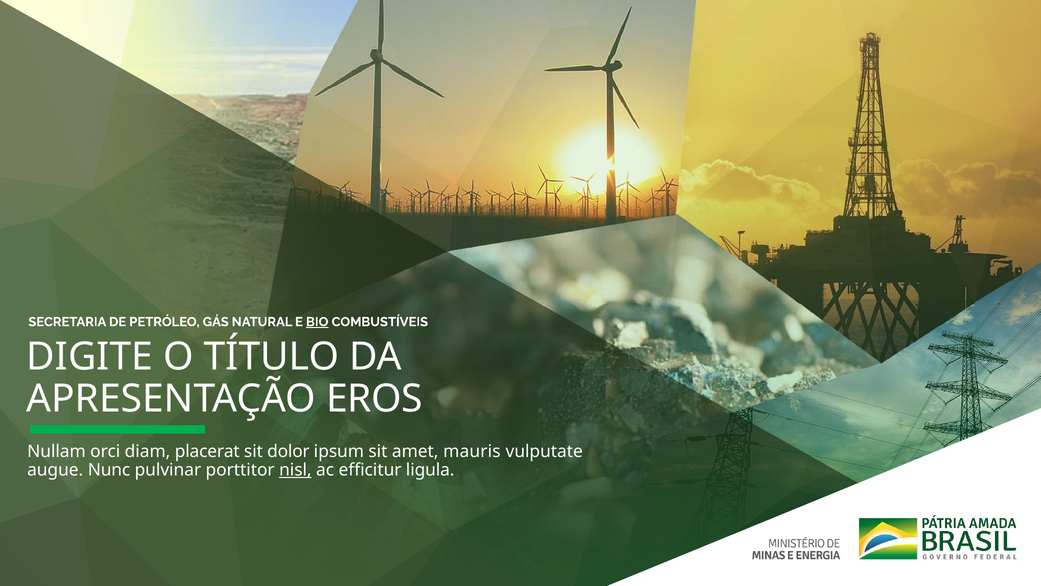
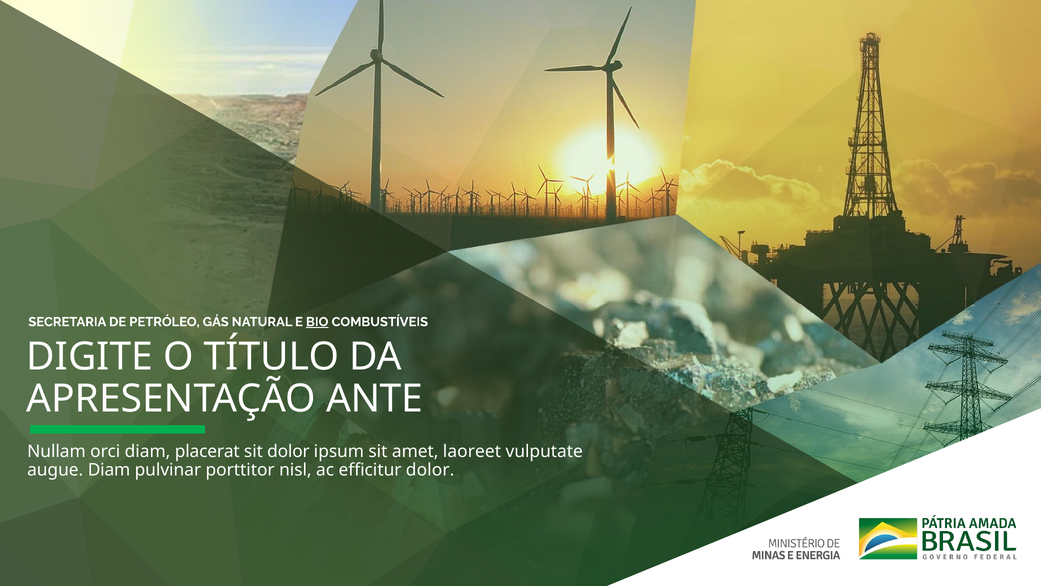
EROS: EROS -> ANTE (374, 399)
mauris: mauris -> laoreet (472, 451)
augue Nunc: Nunc -> Diam (109, 470)
nisl underline: present -> none (295, 470)
efficitur ligula: ligula -> dolor (430, 470)
